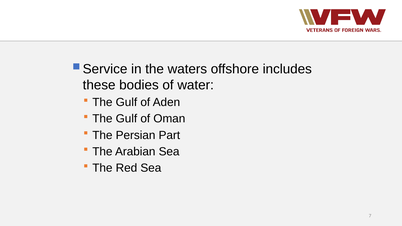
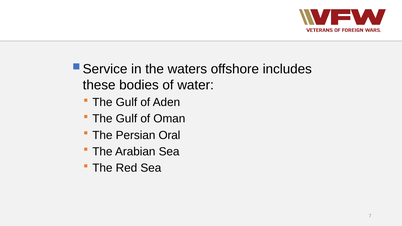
Part: Part -> Oral (169, 135)
